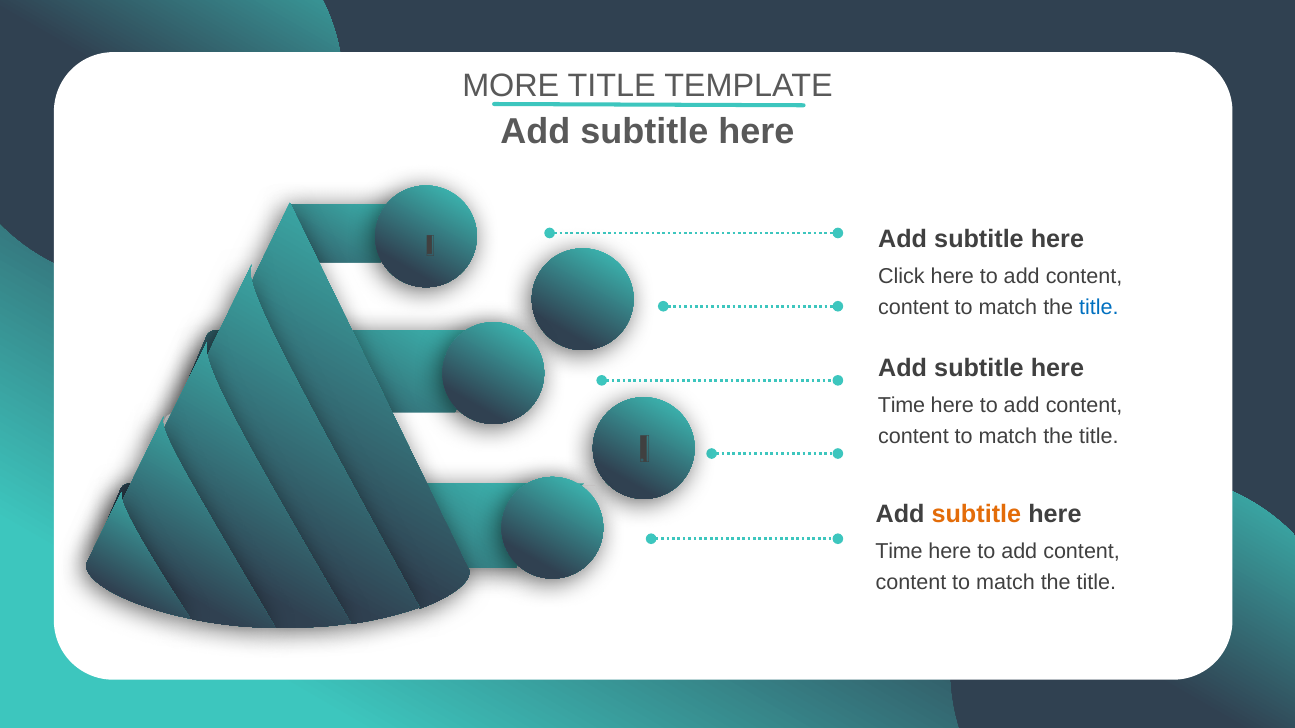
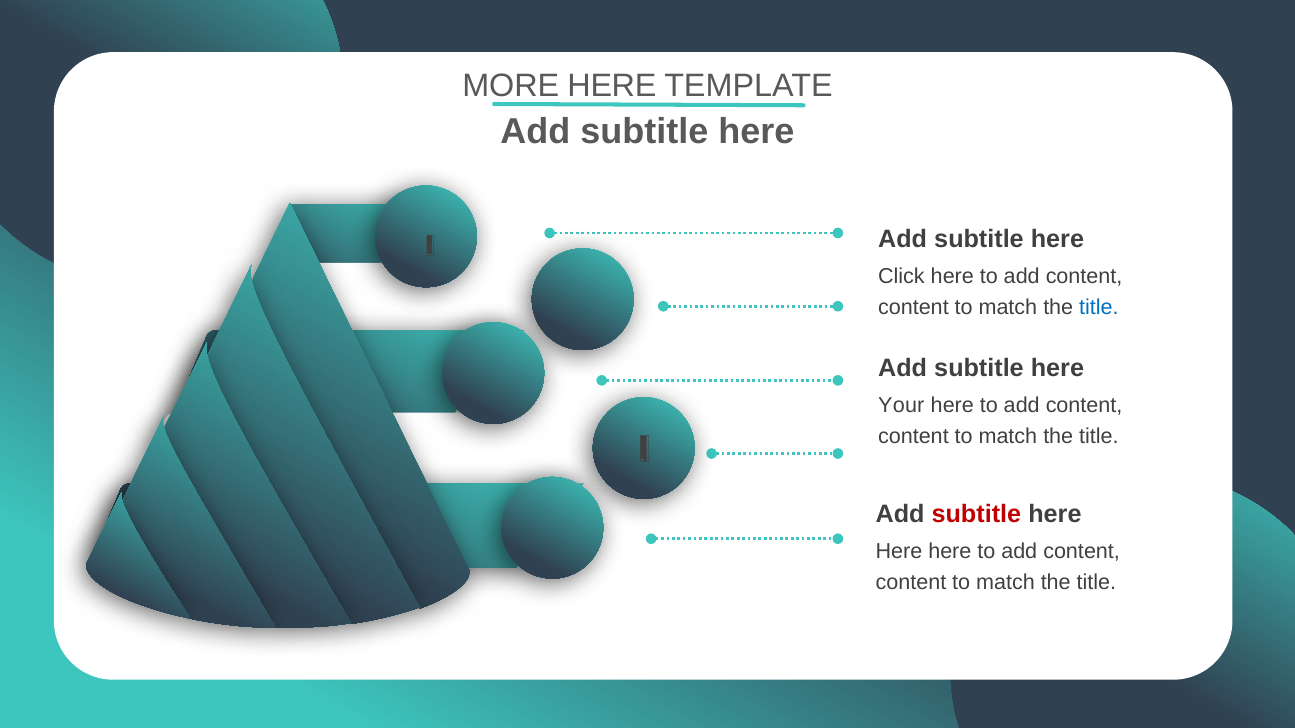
MORE TITLE: TITLE -> HERE (612, 86)
Time: Time -> Your (901, 406)
subtitle colour: orange -> red (976, 514)
Time: Time -> Here (899, 552)
